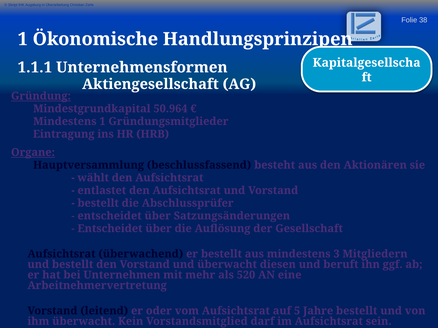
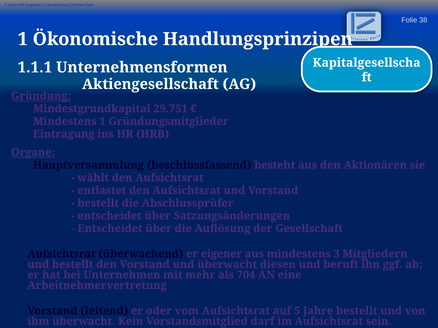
50.964: 50.964 -> 29.751 (170, 109)
er bestellt: bestellt -> eigener (222, 254)
520: 520 -> 704 (246, 275)
